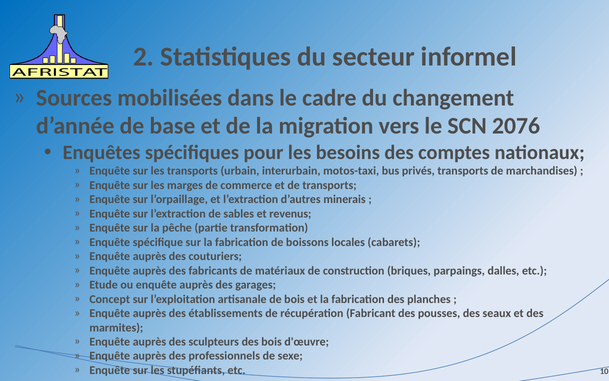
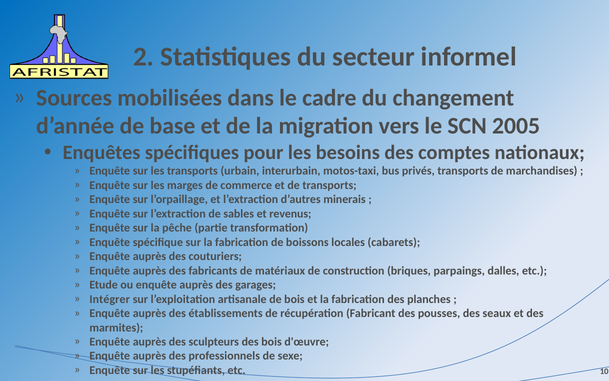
2076: 2076 -> 2005 (516, 126)
Concept: Concept -> Intégrer (110, 299)
